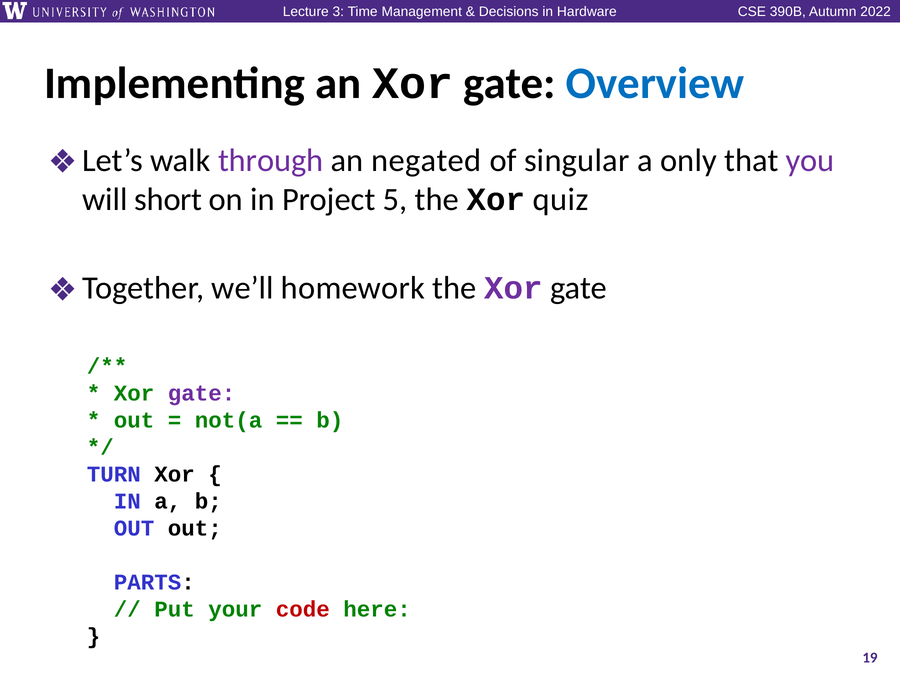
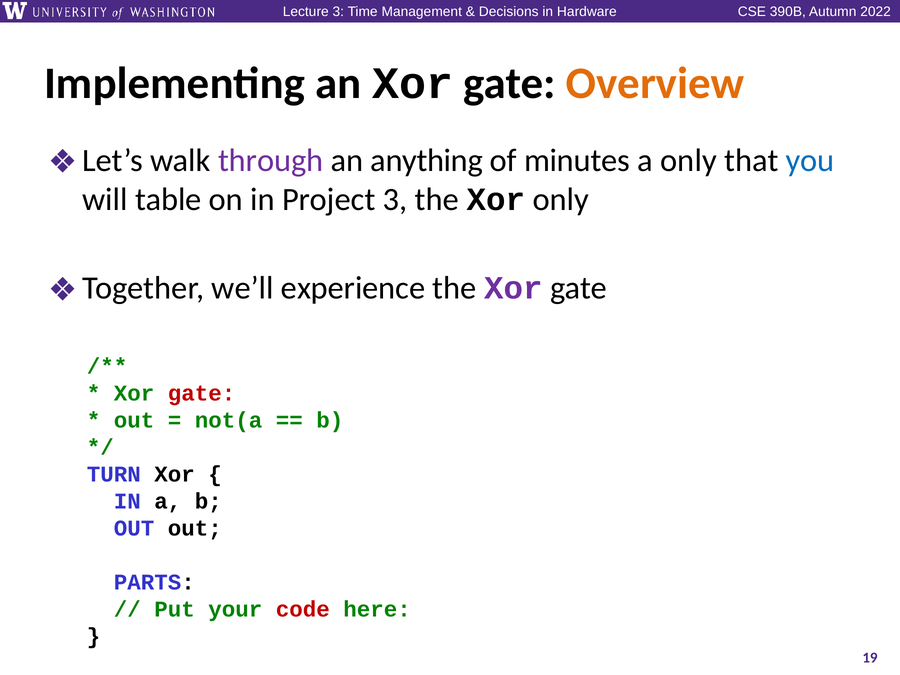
Overview colour: blue -> orange (655, 84)
negated: negated -> anything (427, 160)
singular: singular -> minutes (577, 160)
you colour: purple -> blue (810, 160)
short: short -> table (168, 199)
Project 5: 5 -> 3 (395, 199)
Xor quiz: quiz -> only (561, 199)
homework: homework -> experience (353, 288)
gate colour: purple -> red (202, 393)
